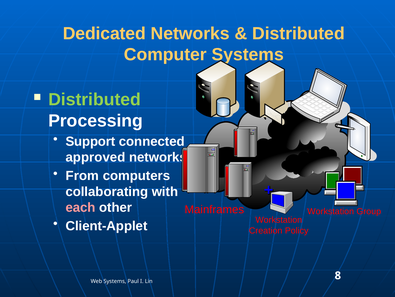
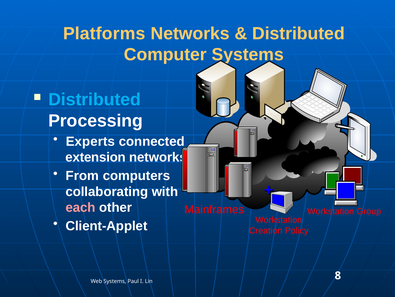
Dedicated: Dedicated -> Platforms (104, 33)
Distributed colour: light green -> light blue (95, 99)
Support: Support -> Experts (90, 141)
approved: approved -> extension (96, 157)
